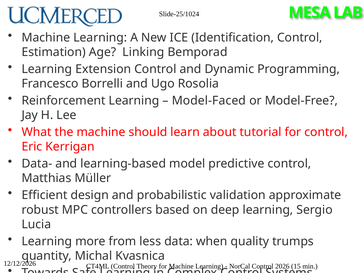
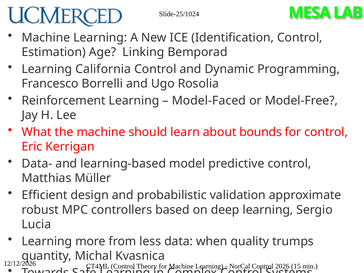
Extension: Extension -> California (103, 69)
tutorial: tutorial -> bounds (261, 132)
